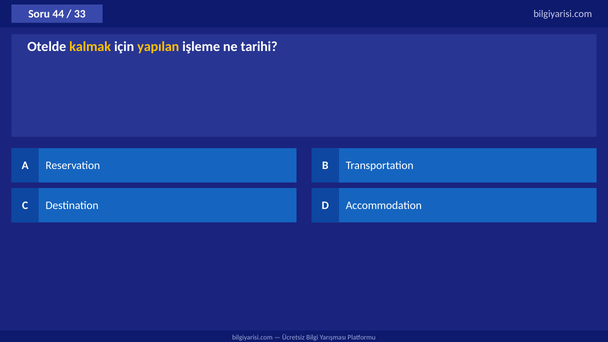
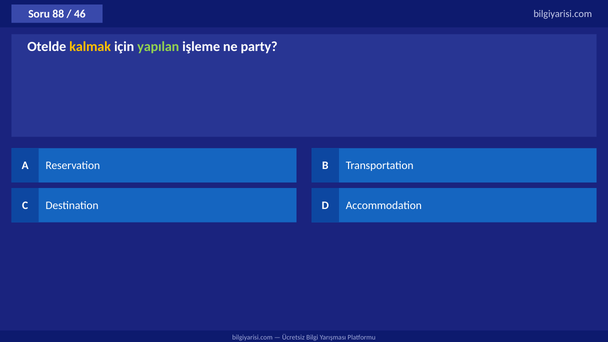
44: 44 -> 88 (58, 14)
33: 33 -> 46 (80, 14)
yapılan colour: yellow -> light green (158, 47)
tarihi: tarihi -> party (259, 47)
